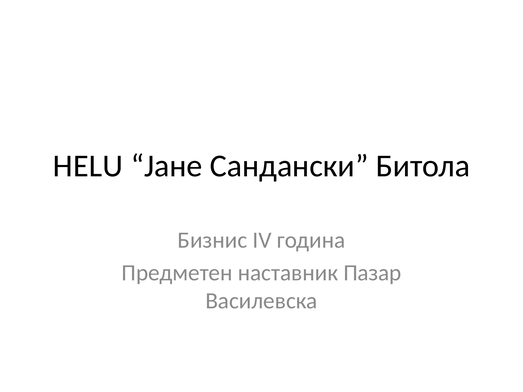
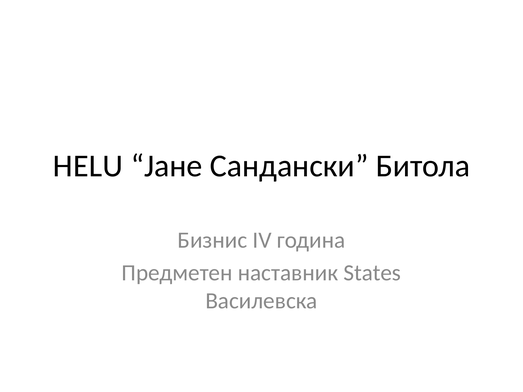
Пазар: Пазар -> States (372, 273)
